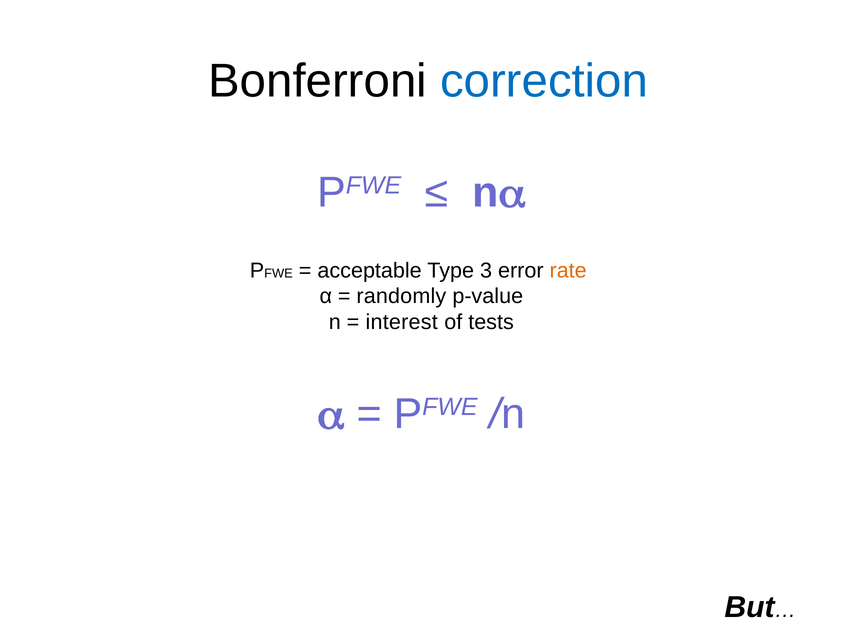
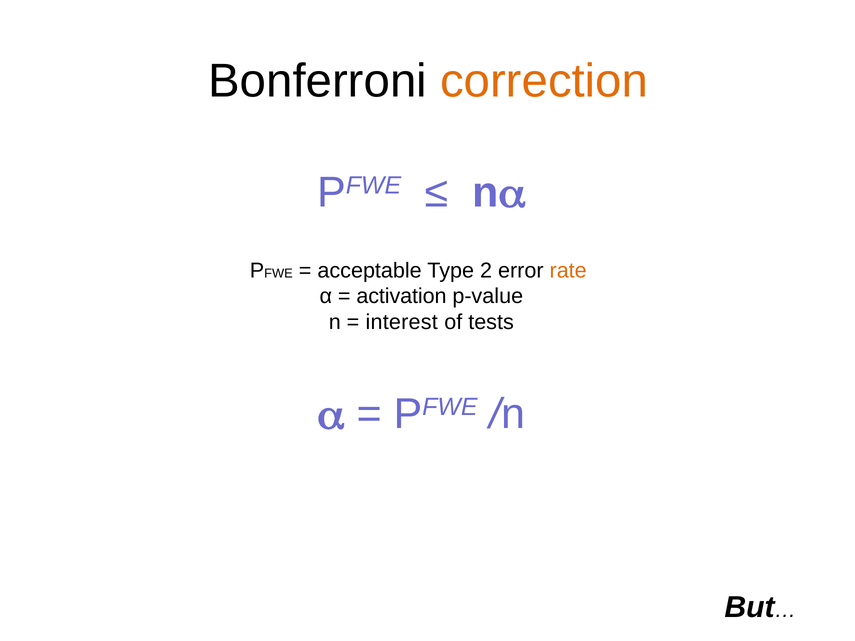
correction colour: blue -> orange (544, 81)
3: 3 -> 2 (486, 271)
randomly: randomly -> activation (401, 296)
